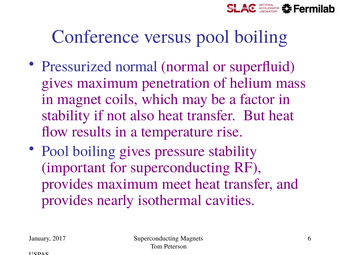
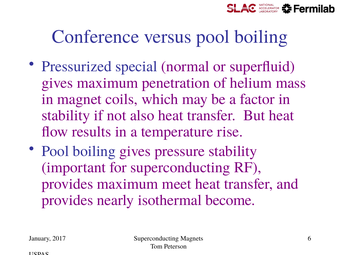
Pressurized normal: normal -> special (136, 66)
cavities: cavities -> become (230, 200)
